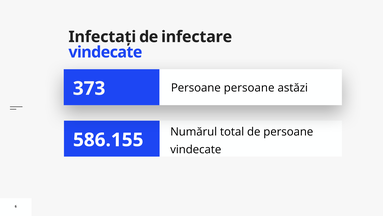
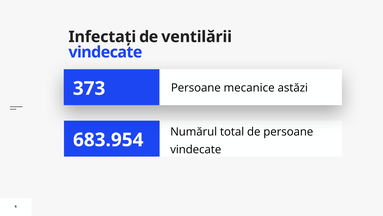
infectare: infectare -> ventilării (197, 37)
Persoane persoane: persoane -> mecanice (249, 88)
586.155: 586.155 -> 683.954 (108, 140)
